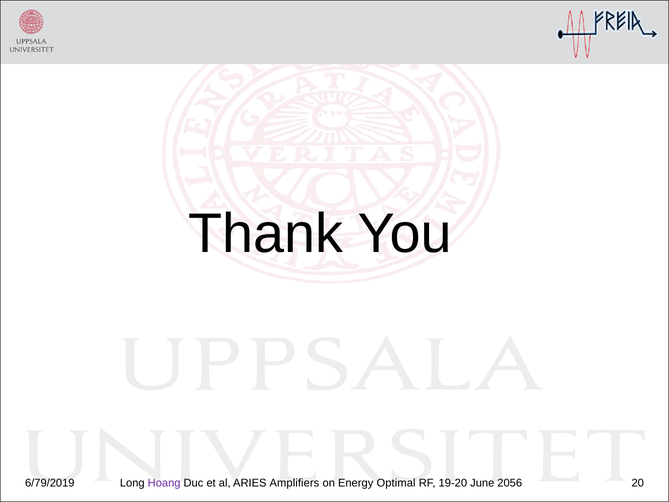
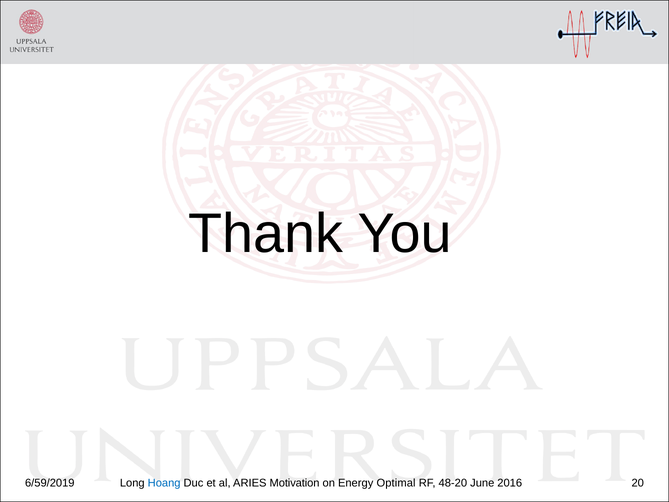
6/79/2019: 6/79/2019 -> 6/59/2019 (50, 483)
Hoang colour: purple -> blue (164, 483)
Amplifiers: Amplifiers -> Motivation (295, 483)
19-20: 19-20 -> 48-20 (453, 483)
2056: 2056 -> 2016 (510, 483)
